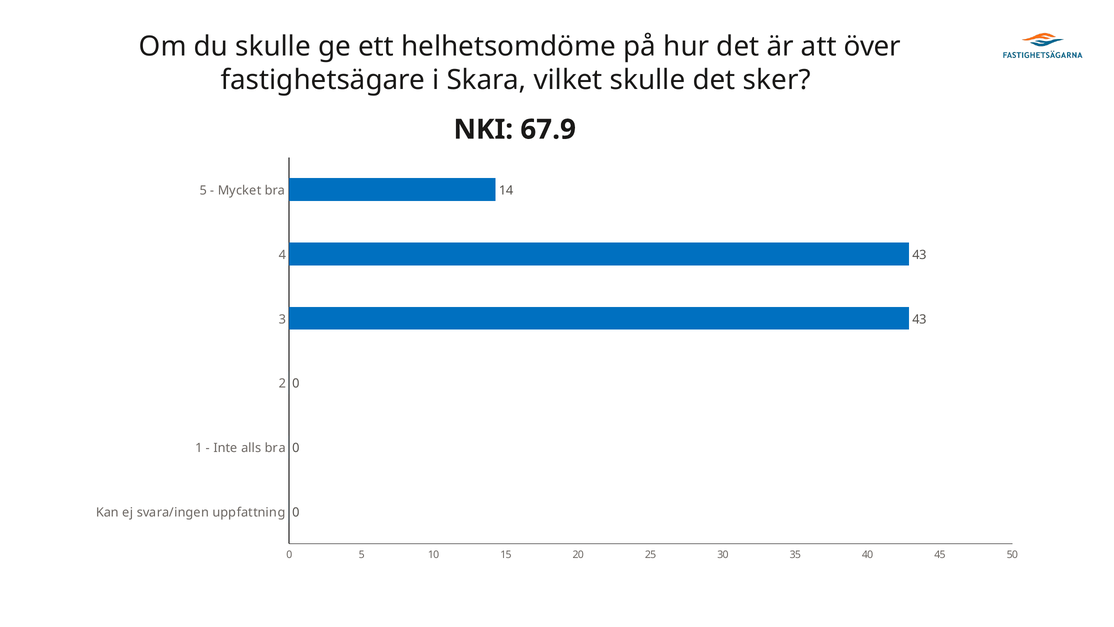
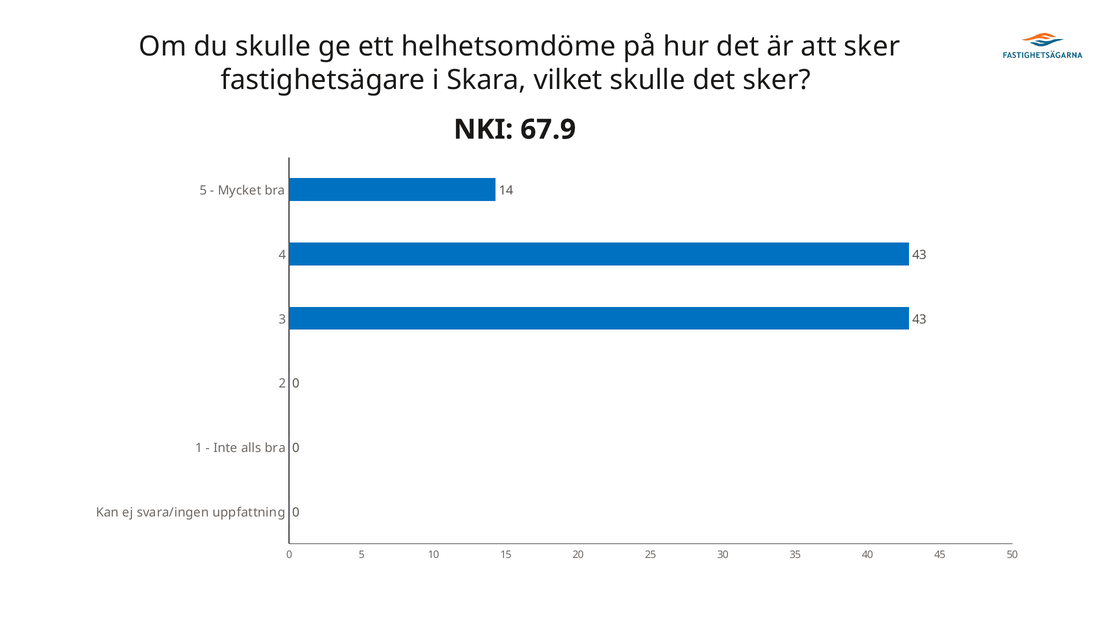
att över: över -> sker (872, 47)
